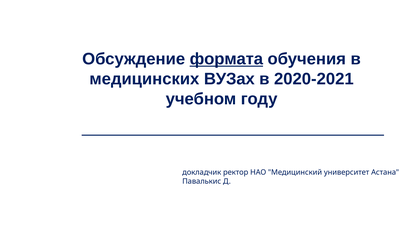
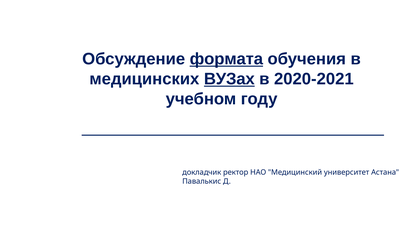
ВУЗах underline: none -> present (229, 79)
